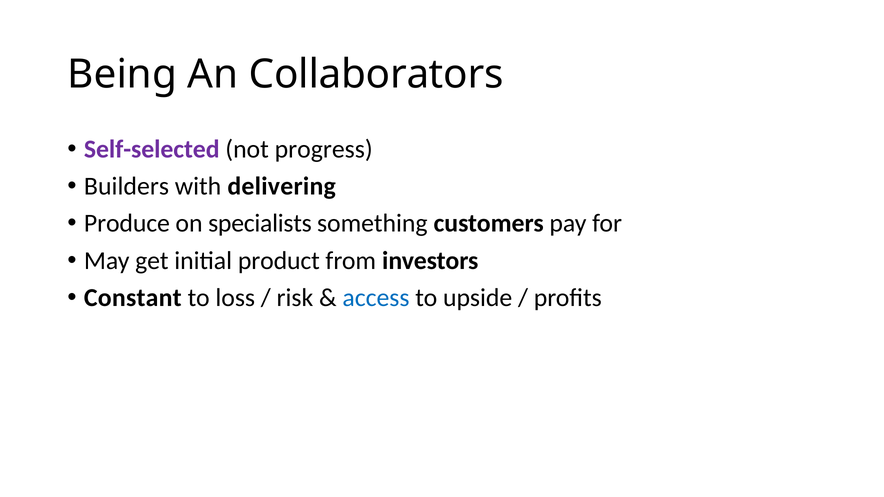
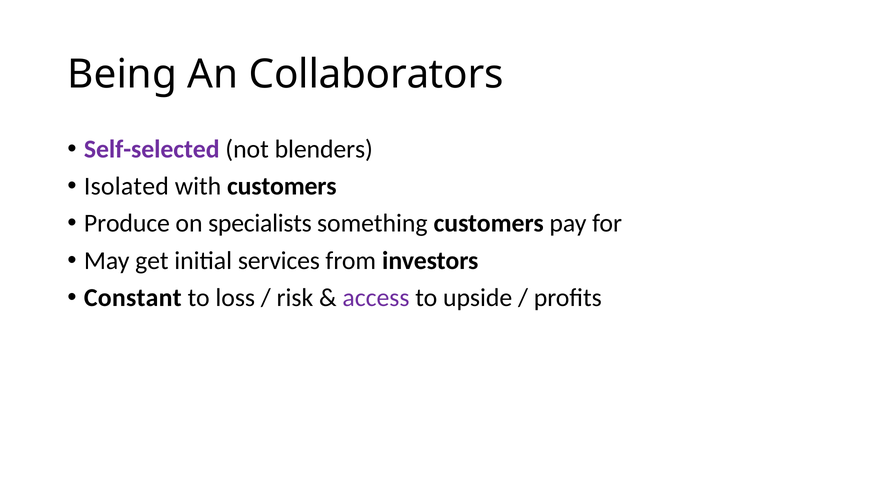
progress: progress -> blenders (324, 149)
Builders: Builders -> Isolated (126, 187)
with delivering: delivering -> customers (282, 187)
product: product -> services (279, 261)
access colour: blue -> purple (376, 298)
